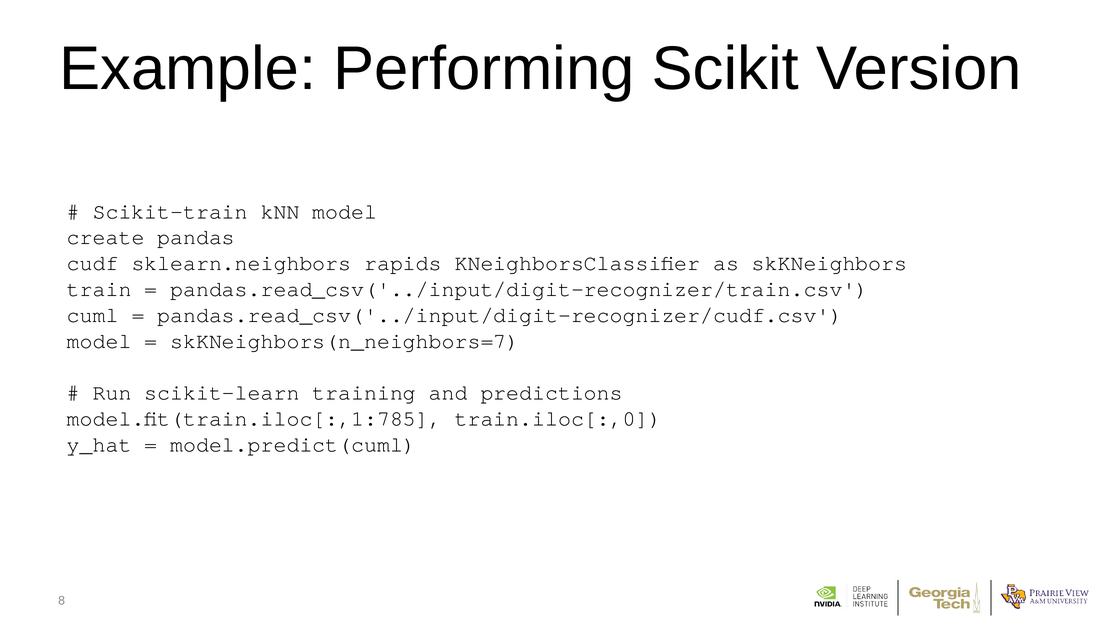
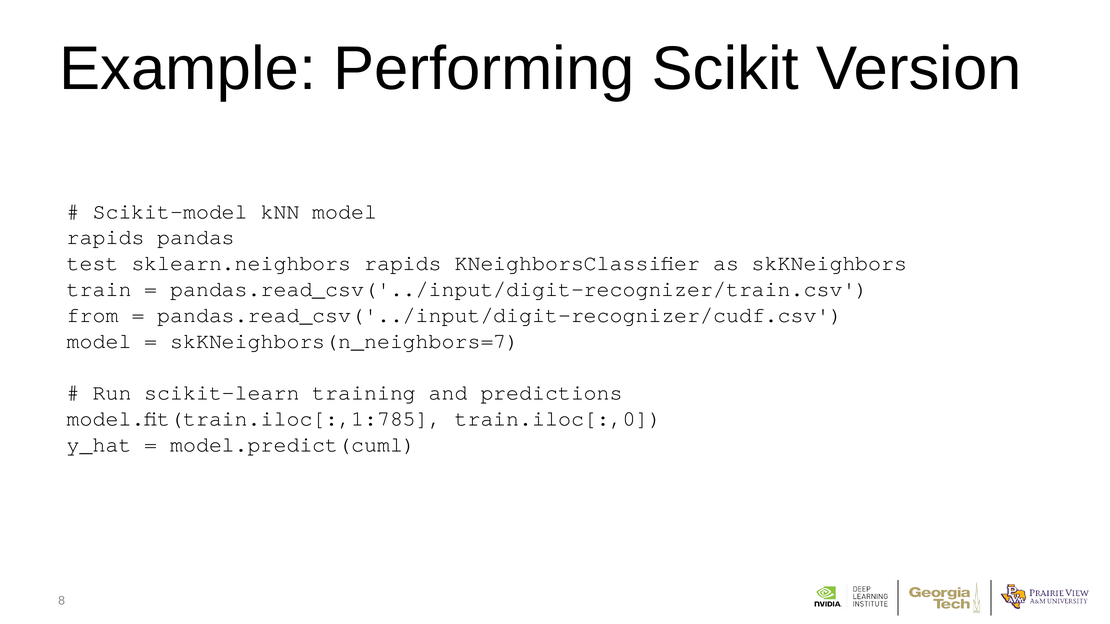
Scikit-train: Scikit-train -> Scikit-model (170, 212)
create: create -> rapids (106, 237)
cudf: cudf -> test (93, 263)
cuml: cuml -> from (93, 315)
